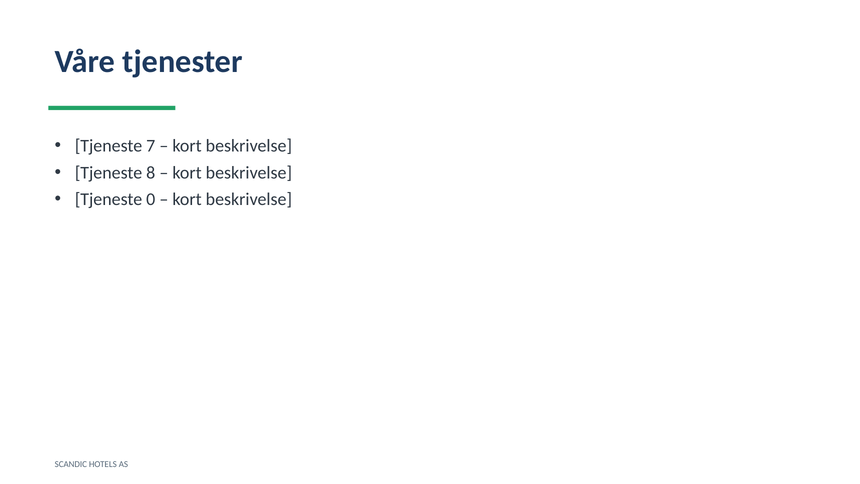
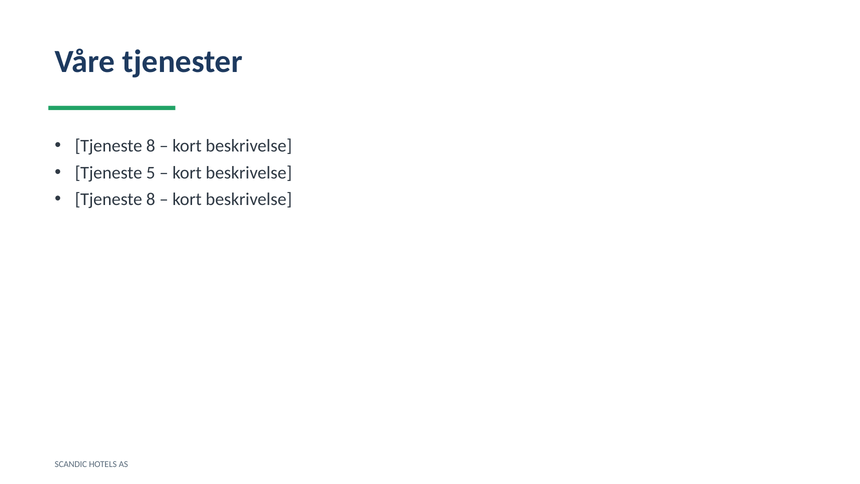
7: 7 -> 8 (151, 146)
8: 8 -> 5 (151, 173)
0: 0 -> 8 (151, 199)
